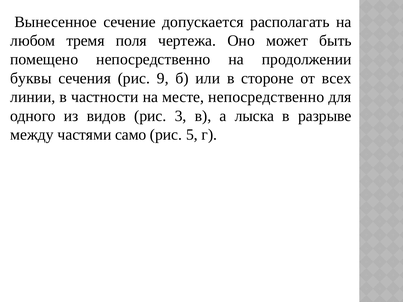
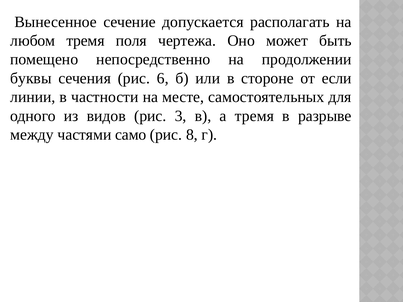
9: 9 -> 6 (163, 78)
всех: всех -> если (337, 78)
месте непосредственно: непосредственно -> самостоятельных (266, 97)
а лыска: лыска -> тремя (254, 116)
5: 5 -> 8 (192, 135)
